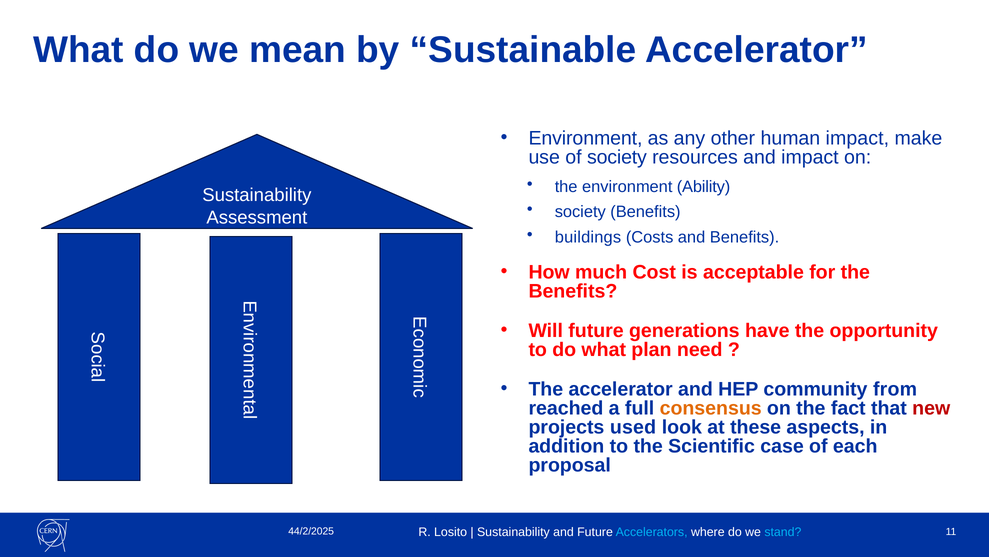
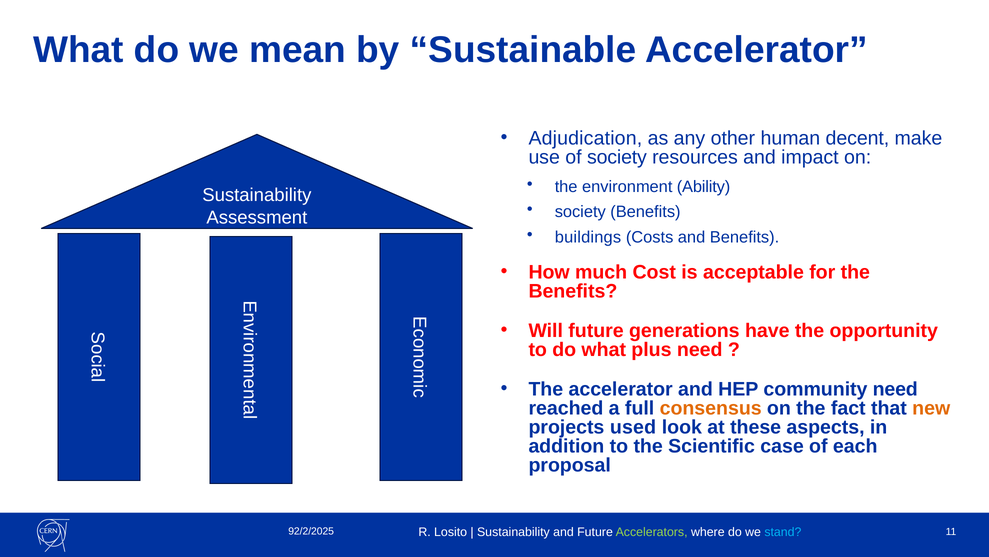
Environment: Environment -> Adjudication (585, 138)
human impact: impact -> decent (857, 138)
plan: plan -> plus (651, 349)
community from: from -> need (895, 389)
new colour: red -> orange (931, 408)
44/2/2025: 44/2/2025 -> 92/2/2025 (311, 531)
Accelerators colour: light blue -> light green (652, 531)
